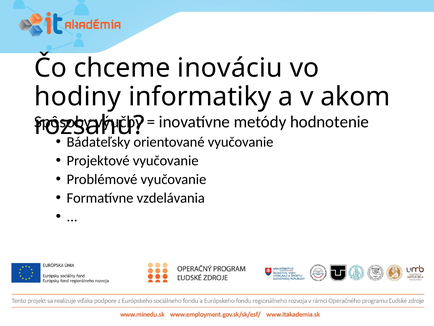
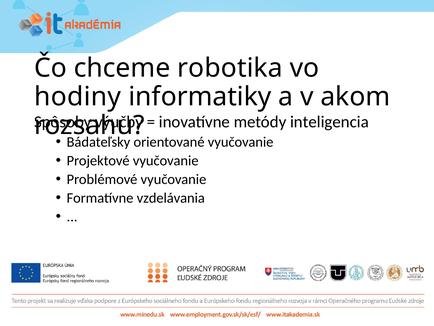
inováciu: inováciu -> robotika (230, 68)
hodnotenie: hodnotenie -> inteligencia (330, 122)
